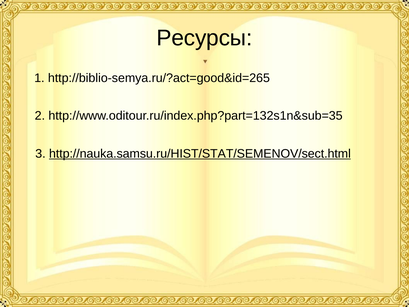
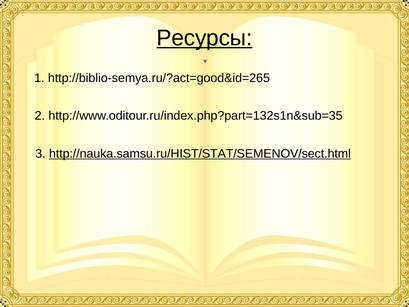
Ресурсы underline: none -> present (204, 38)
